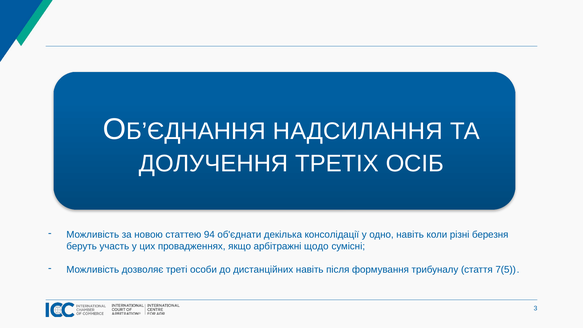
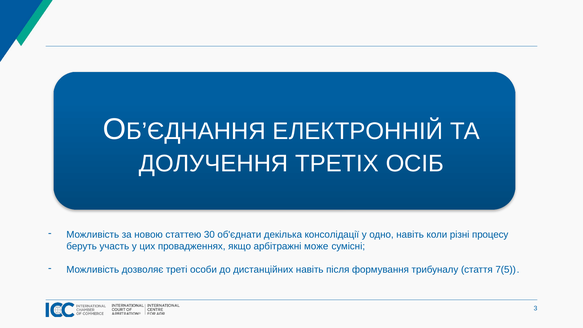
НАДСИЛАННЯ: НАДСИЛАННЯ -> ЕЛЕКТРОННІЙ (358, 131)
94: 94 -> 30 (209, 235)
березня: березня -> процесу (490, 235)
щодо: щодо -> може (316, 246)
